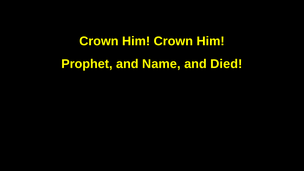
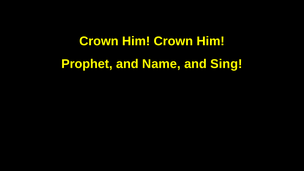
Died: Died -> Sing (226, 64)
